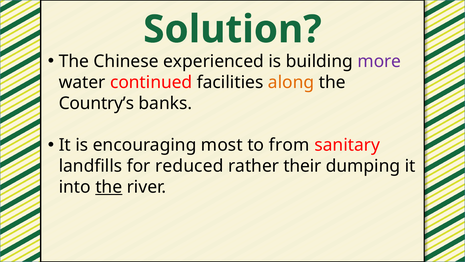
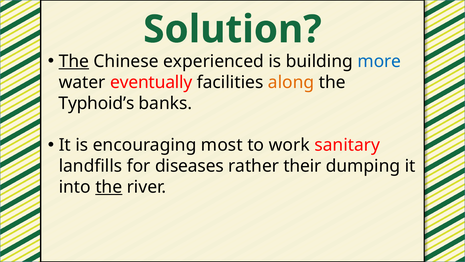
The underline: none -> present (74, 61)
more colour: purple -> blue (379, 61)
continued: continued -> eventually (151, 82)
Country’s: Country’s -> Typhoid’s (96, 103)
from: from -> work (289, 145)
reduced: reduced -> diseases (189, 166)
